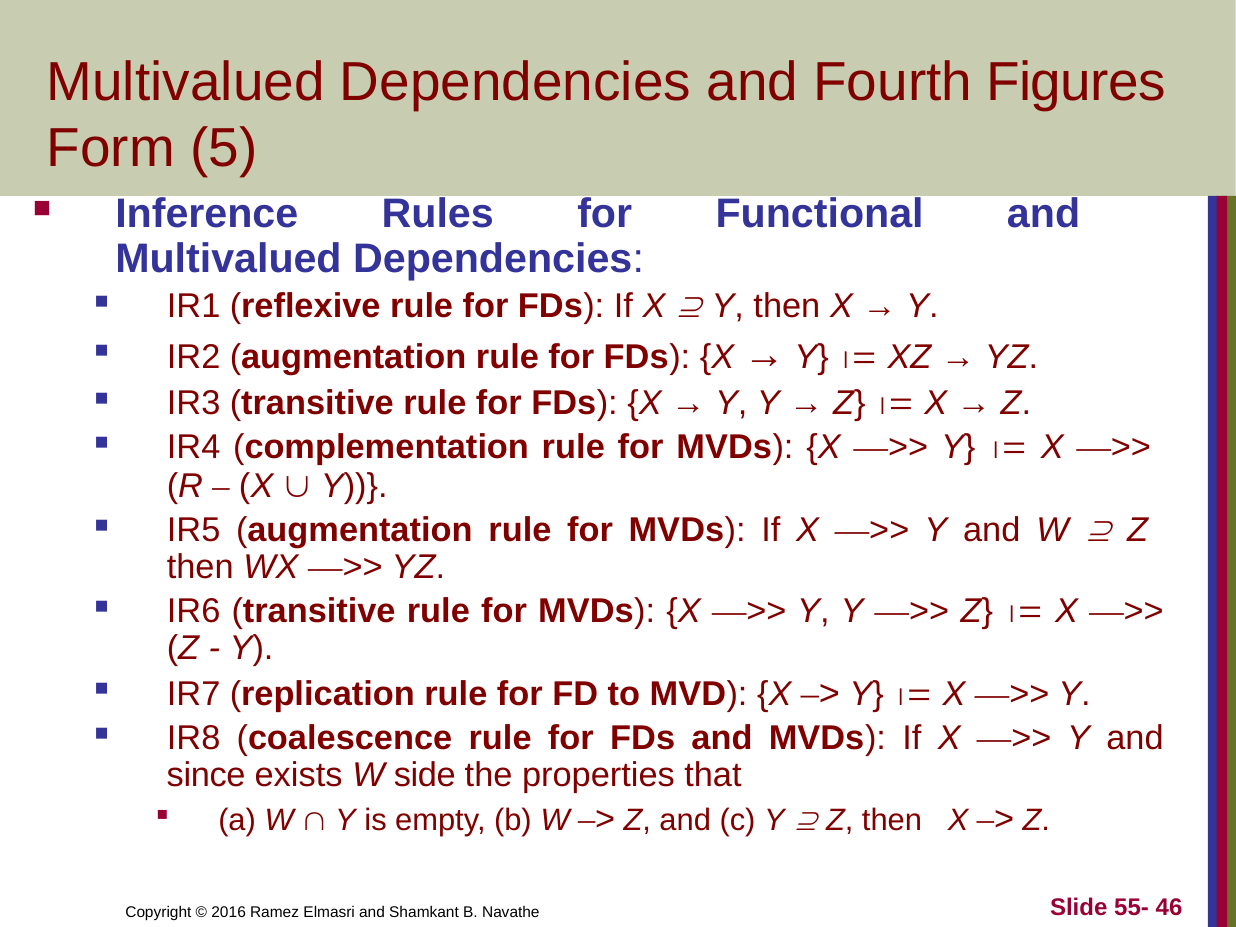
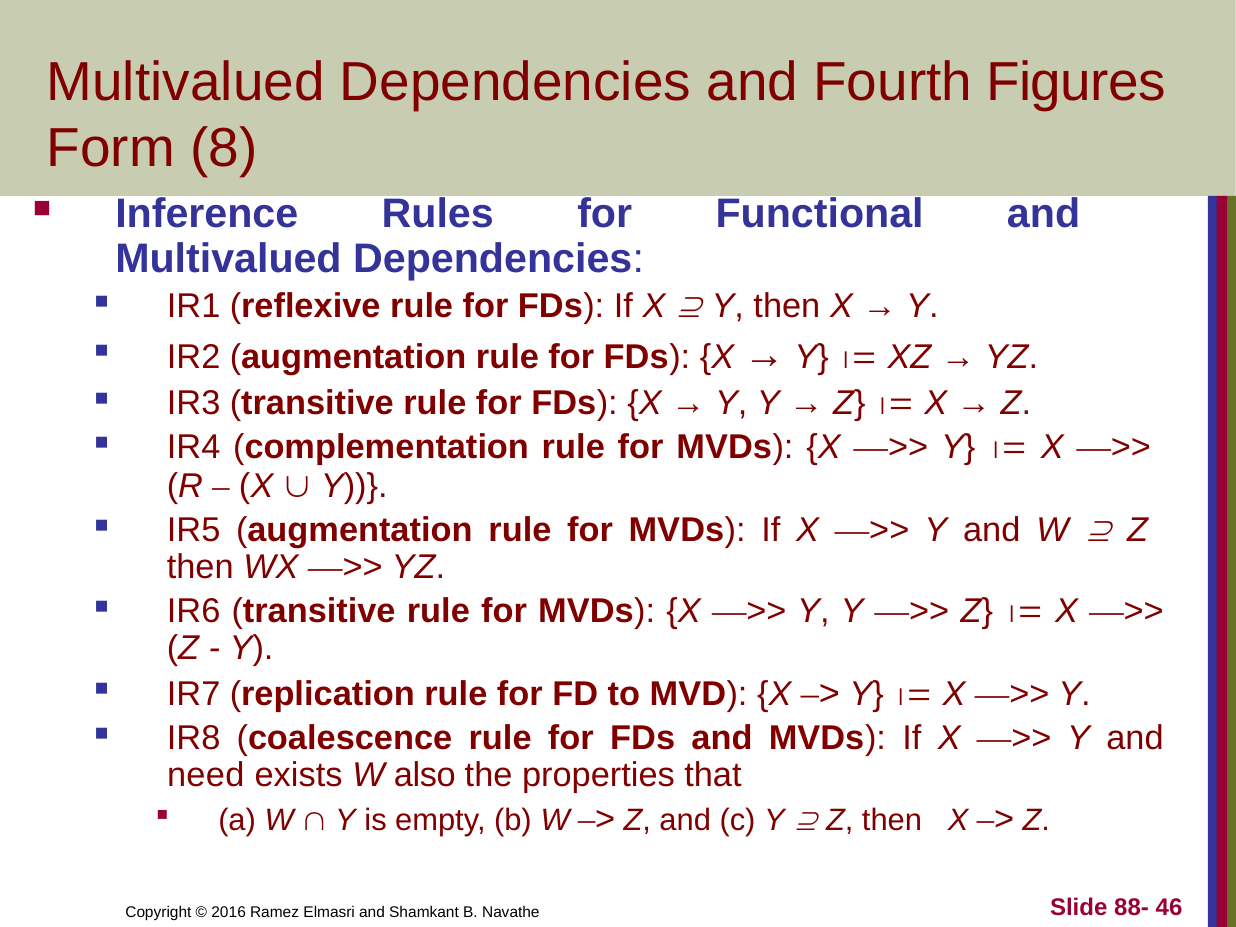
5: 5 -> 8 (224, 148)
since: since -> need (206, 775)
side: side -> also (425, 775)
55-: 55- -> 88- (1132, 908)
